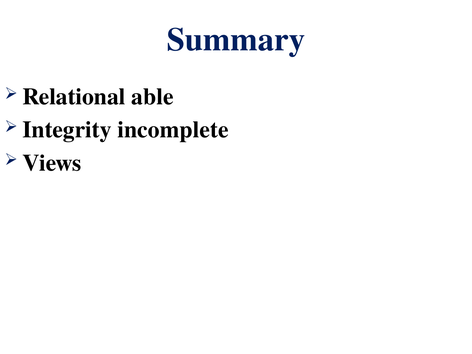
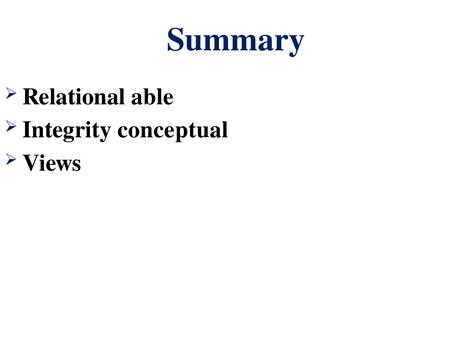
incomplete: incomplete -> conceptual (173, 130)
